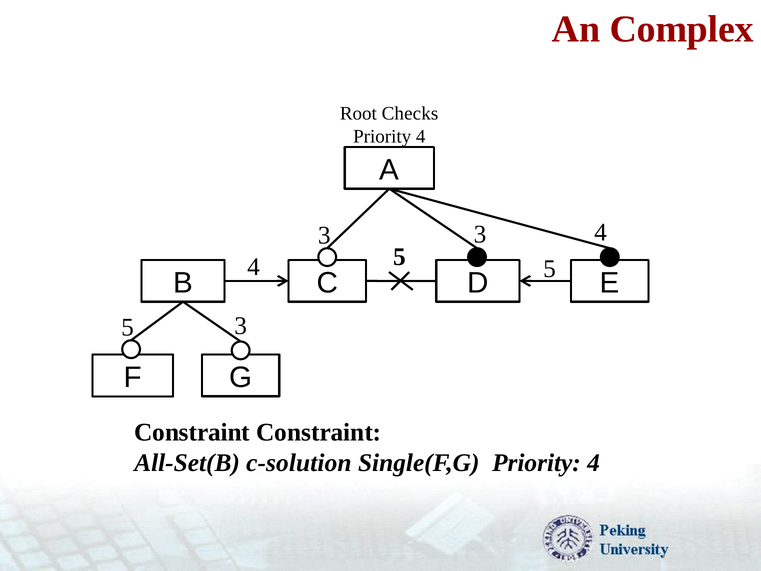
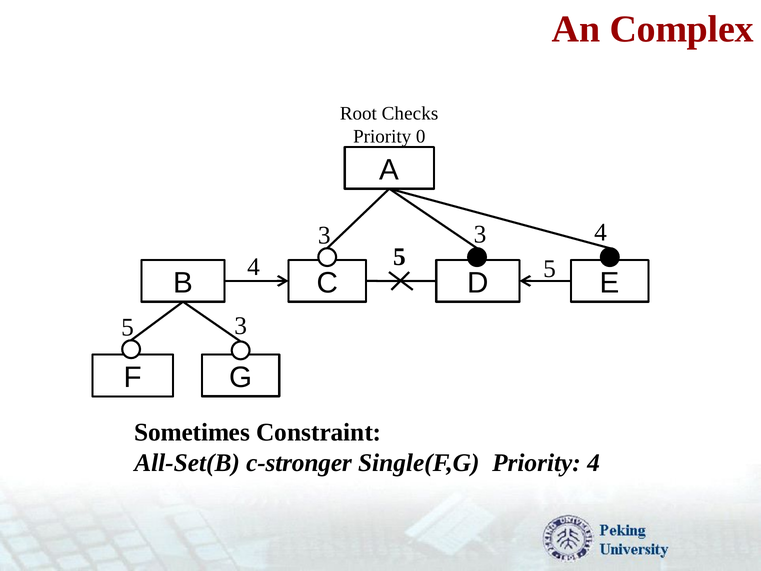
4: 4 -> 0 (421, 136)
Constraint: Constraint -> Sometimes (192, 432)
c-solution: c-solution -> c-stronger (299, 463)
